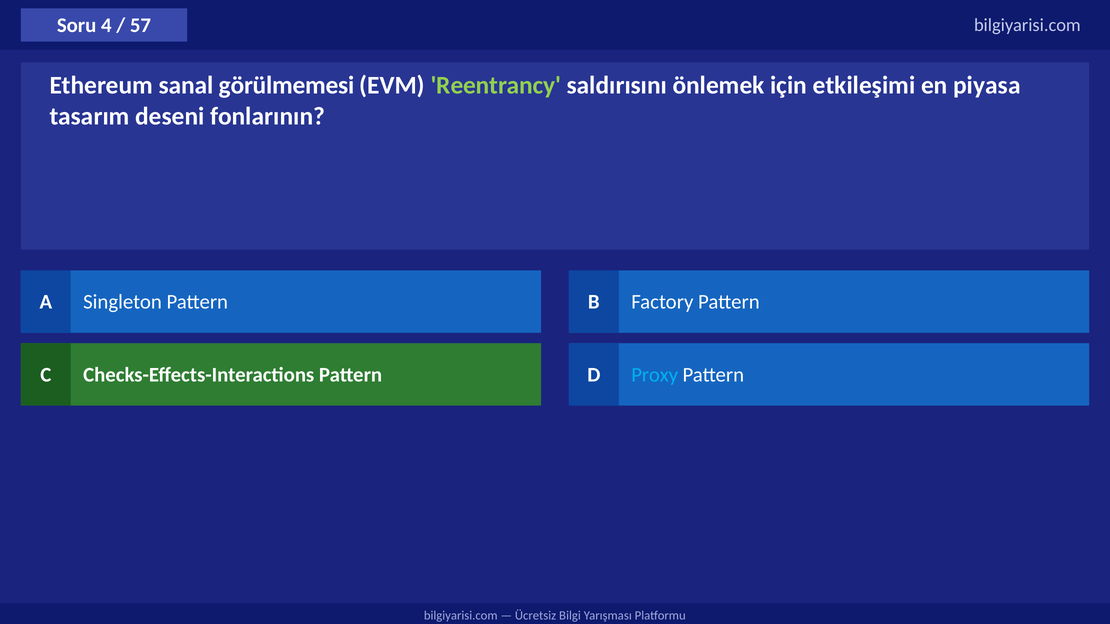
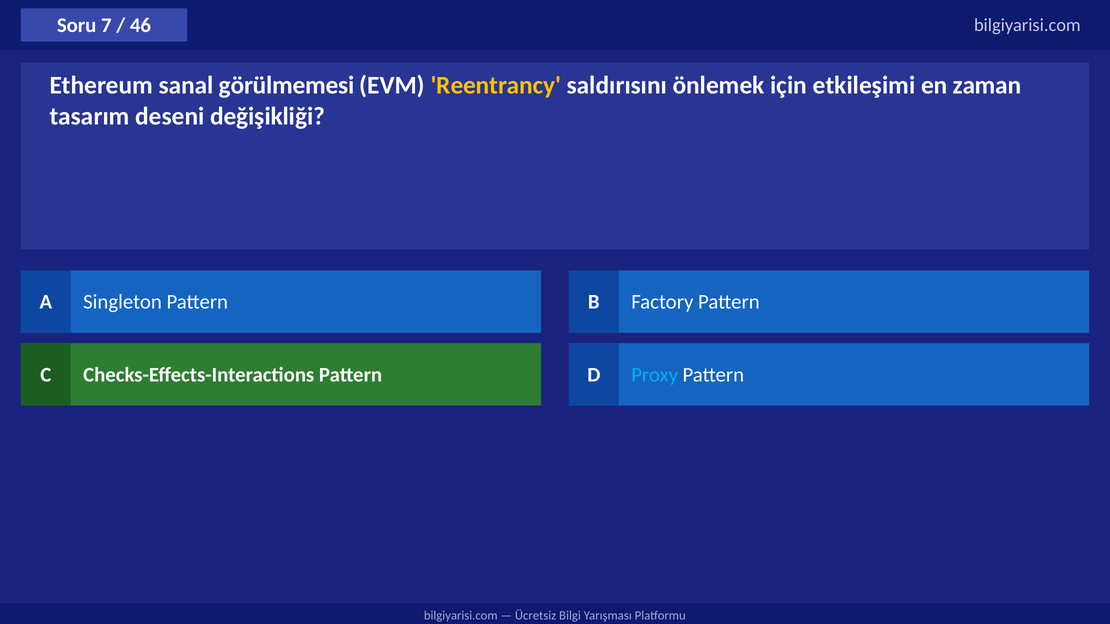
4: 4 -> 7 (106, 25)
57: 57 -> 46 (140, 25)
Reentrancy colour: light green -> yellow (496, 85)
piyasa: piyasa -> zaman (987, 85)
fonlarının: fonlarının -> değişikliği (268, 116)
